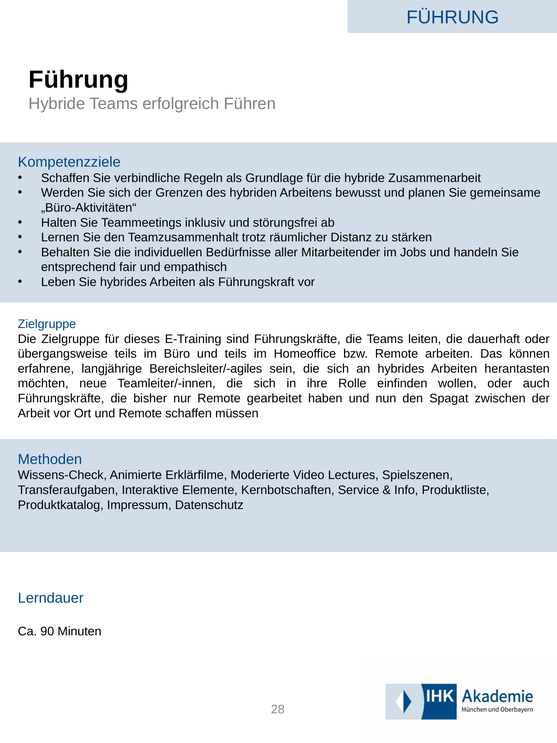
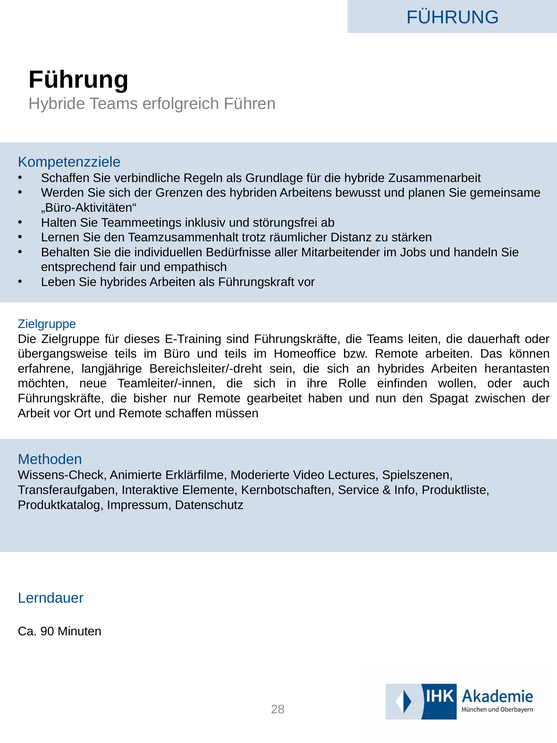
Bereichsleiter/-agiles: Bereichsleiter/-agiles -> Bereichsleiter/-dreht (206, 369)
